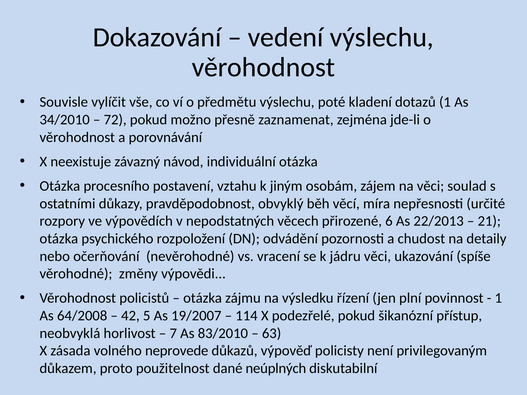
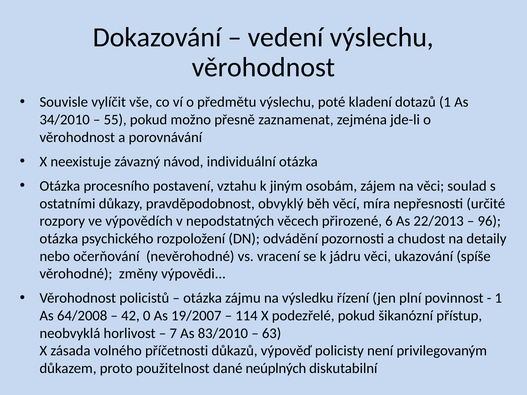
72: 72 -> 55 (115, 120)
21: 21 -> 96 (489, 221)
5: 5 -> 0 (147, 316)
neprovede: neprovede -> příčetnosti (177, 351)
